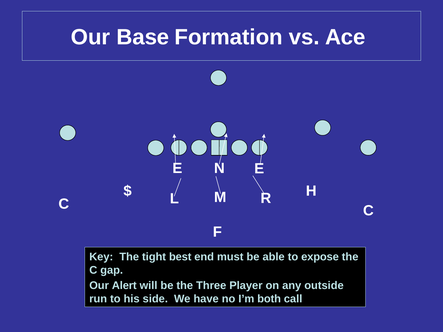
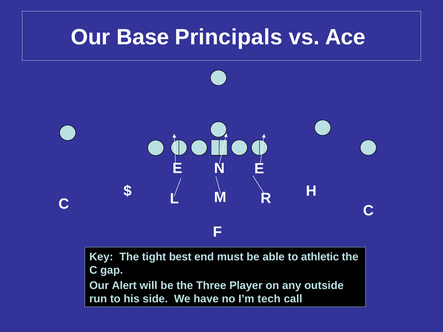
Formation: Formation -> Principals (229, 37)
expose: expose -> athletic (320, 257)
both: both -> tech (269, 299)
